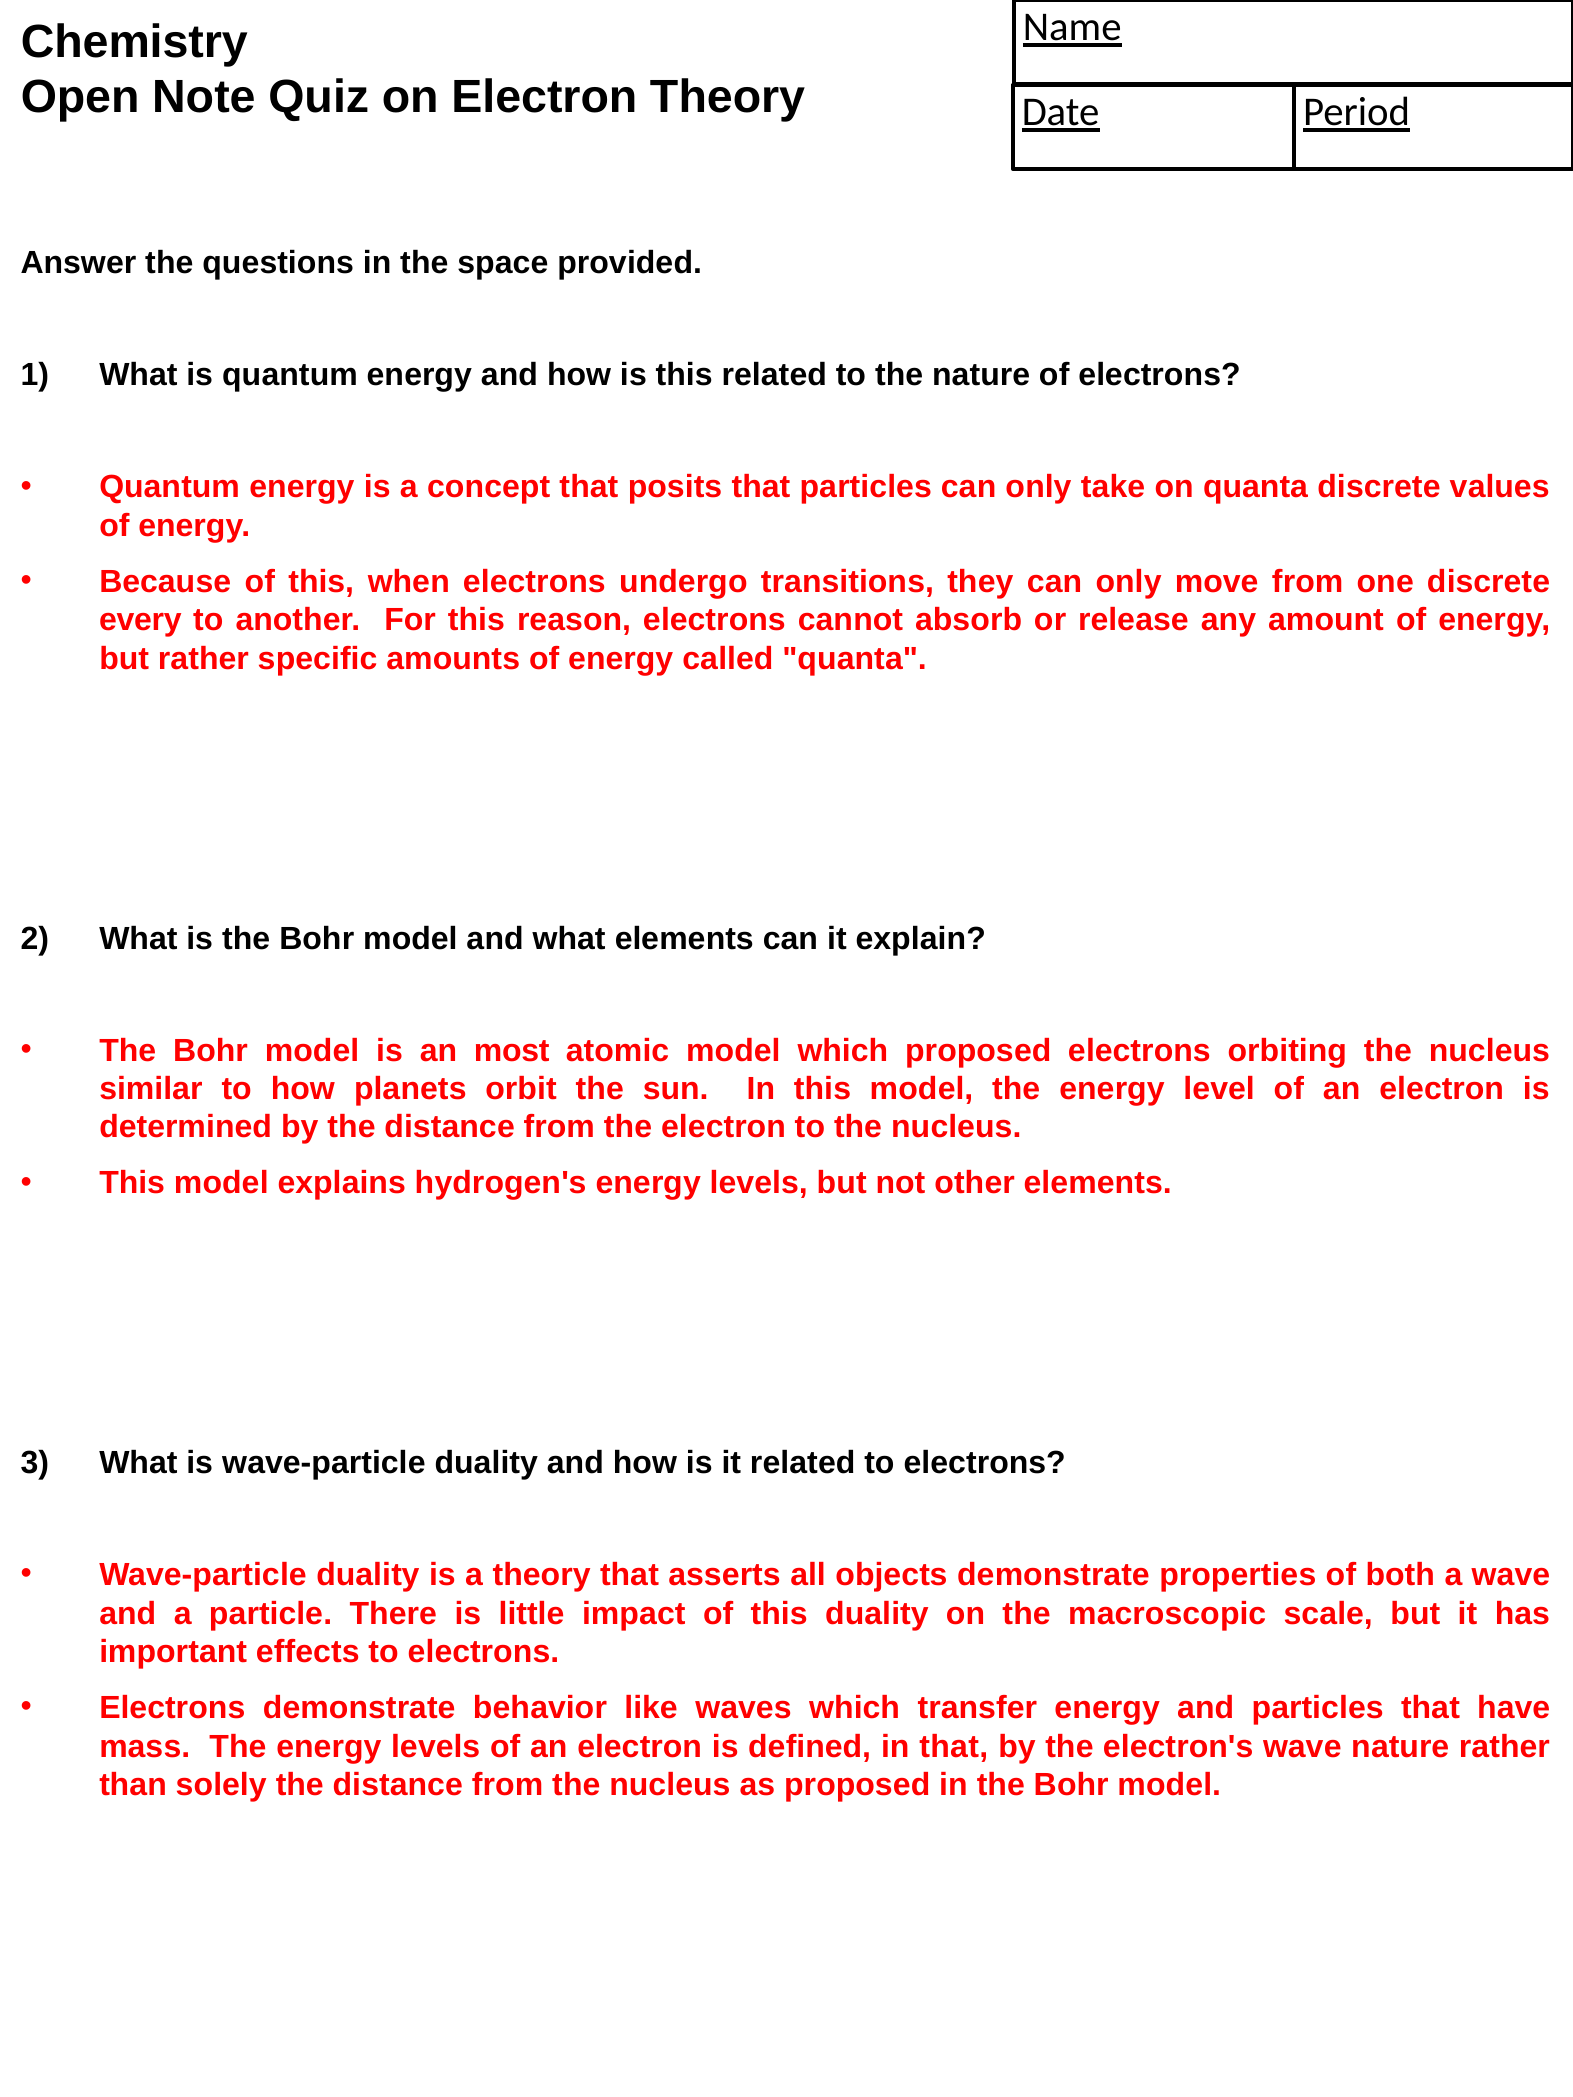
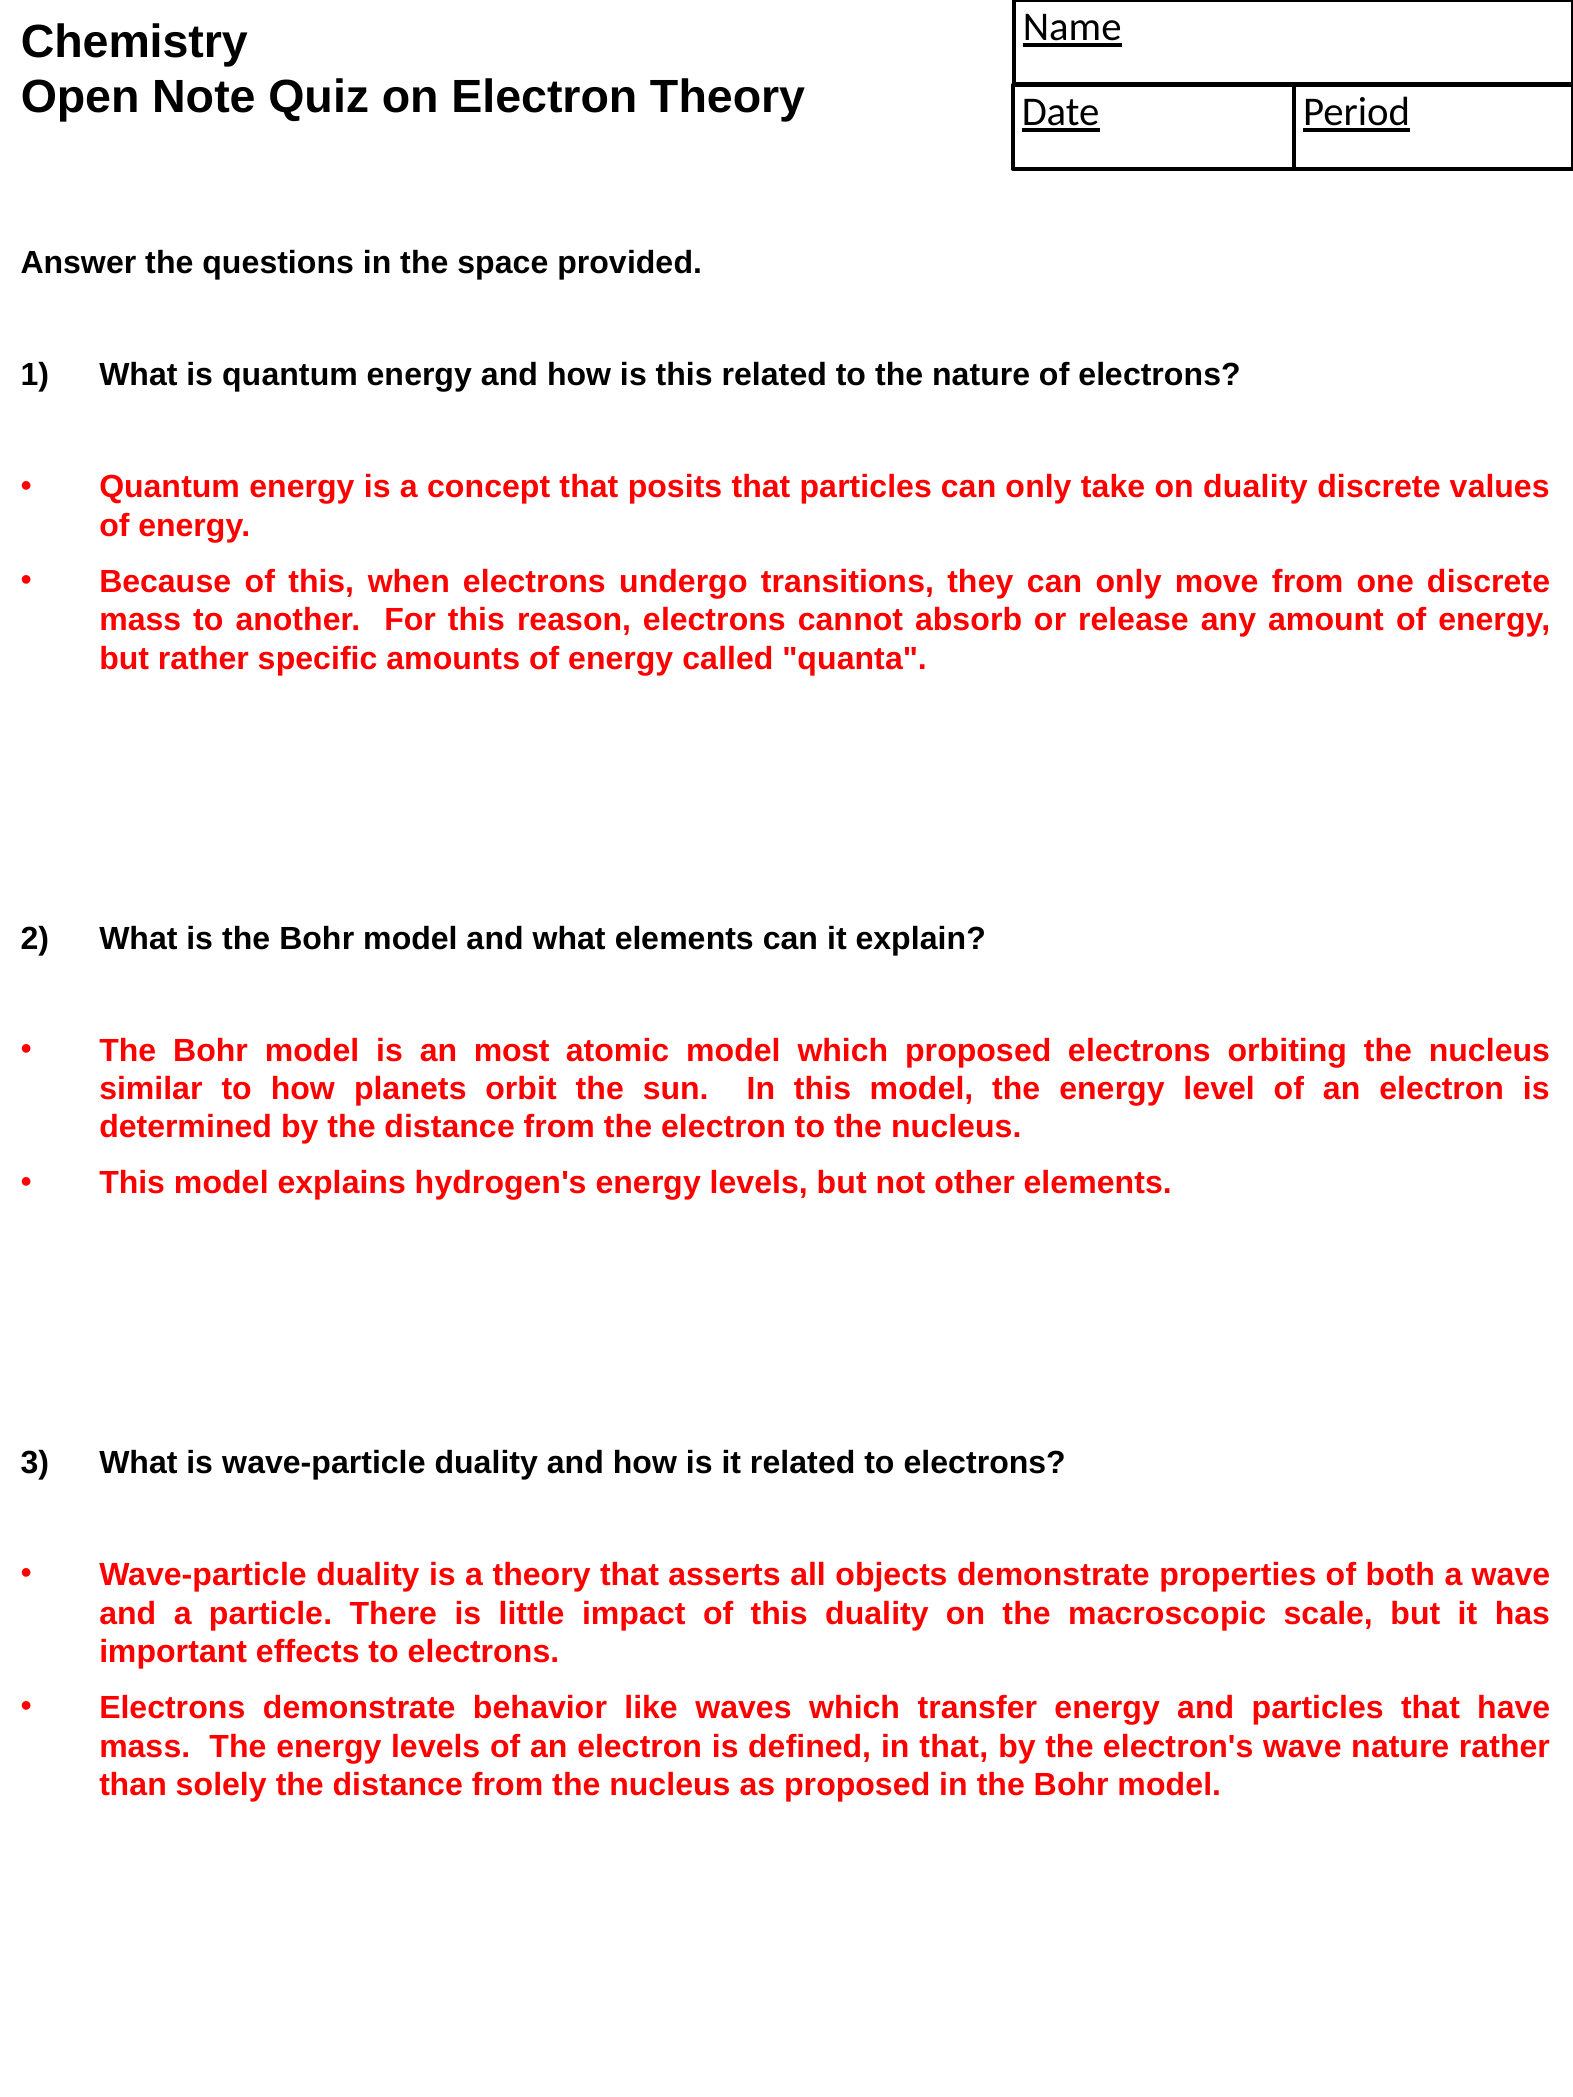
on quanta: quanta -> duality (1255, 487)
every: every -> mass (140, 620)
